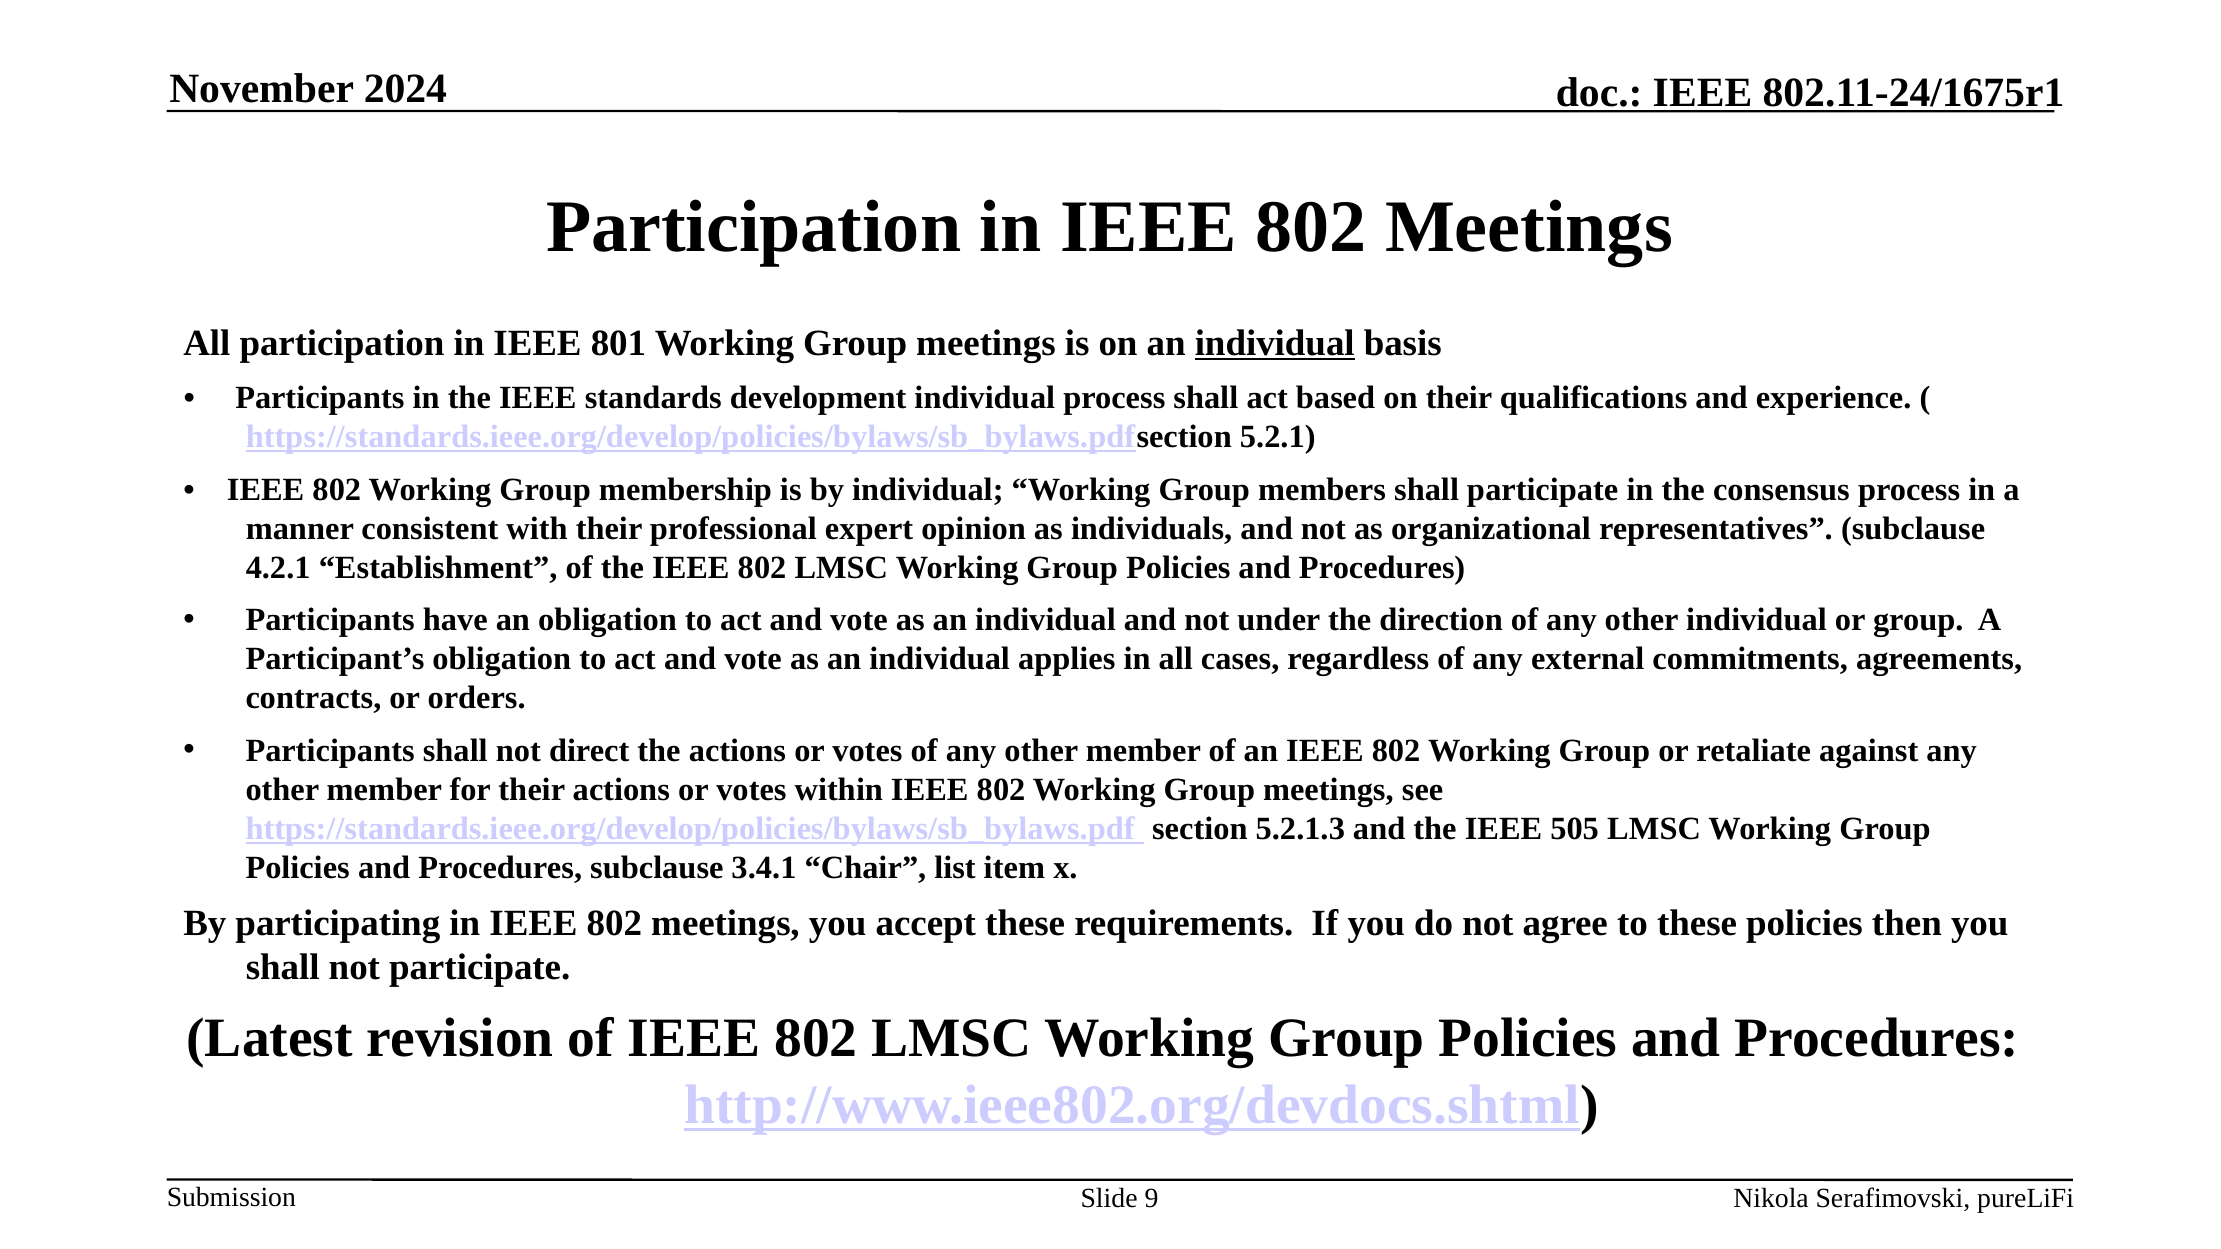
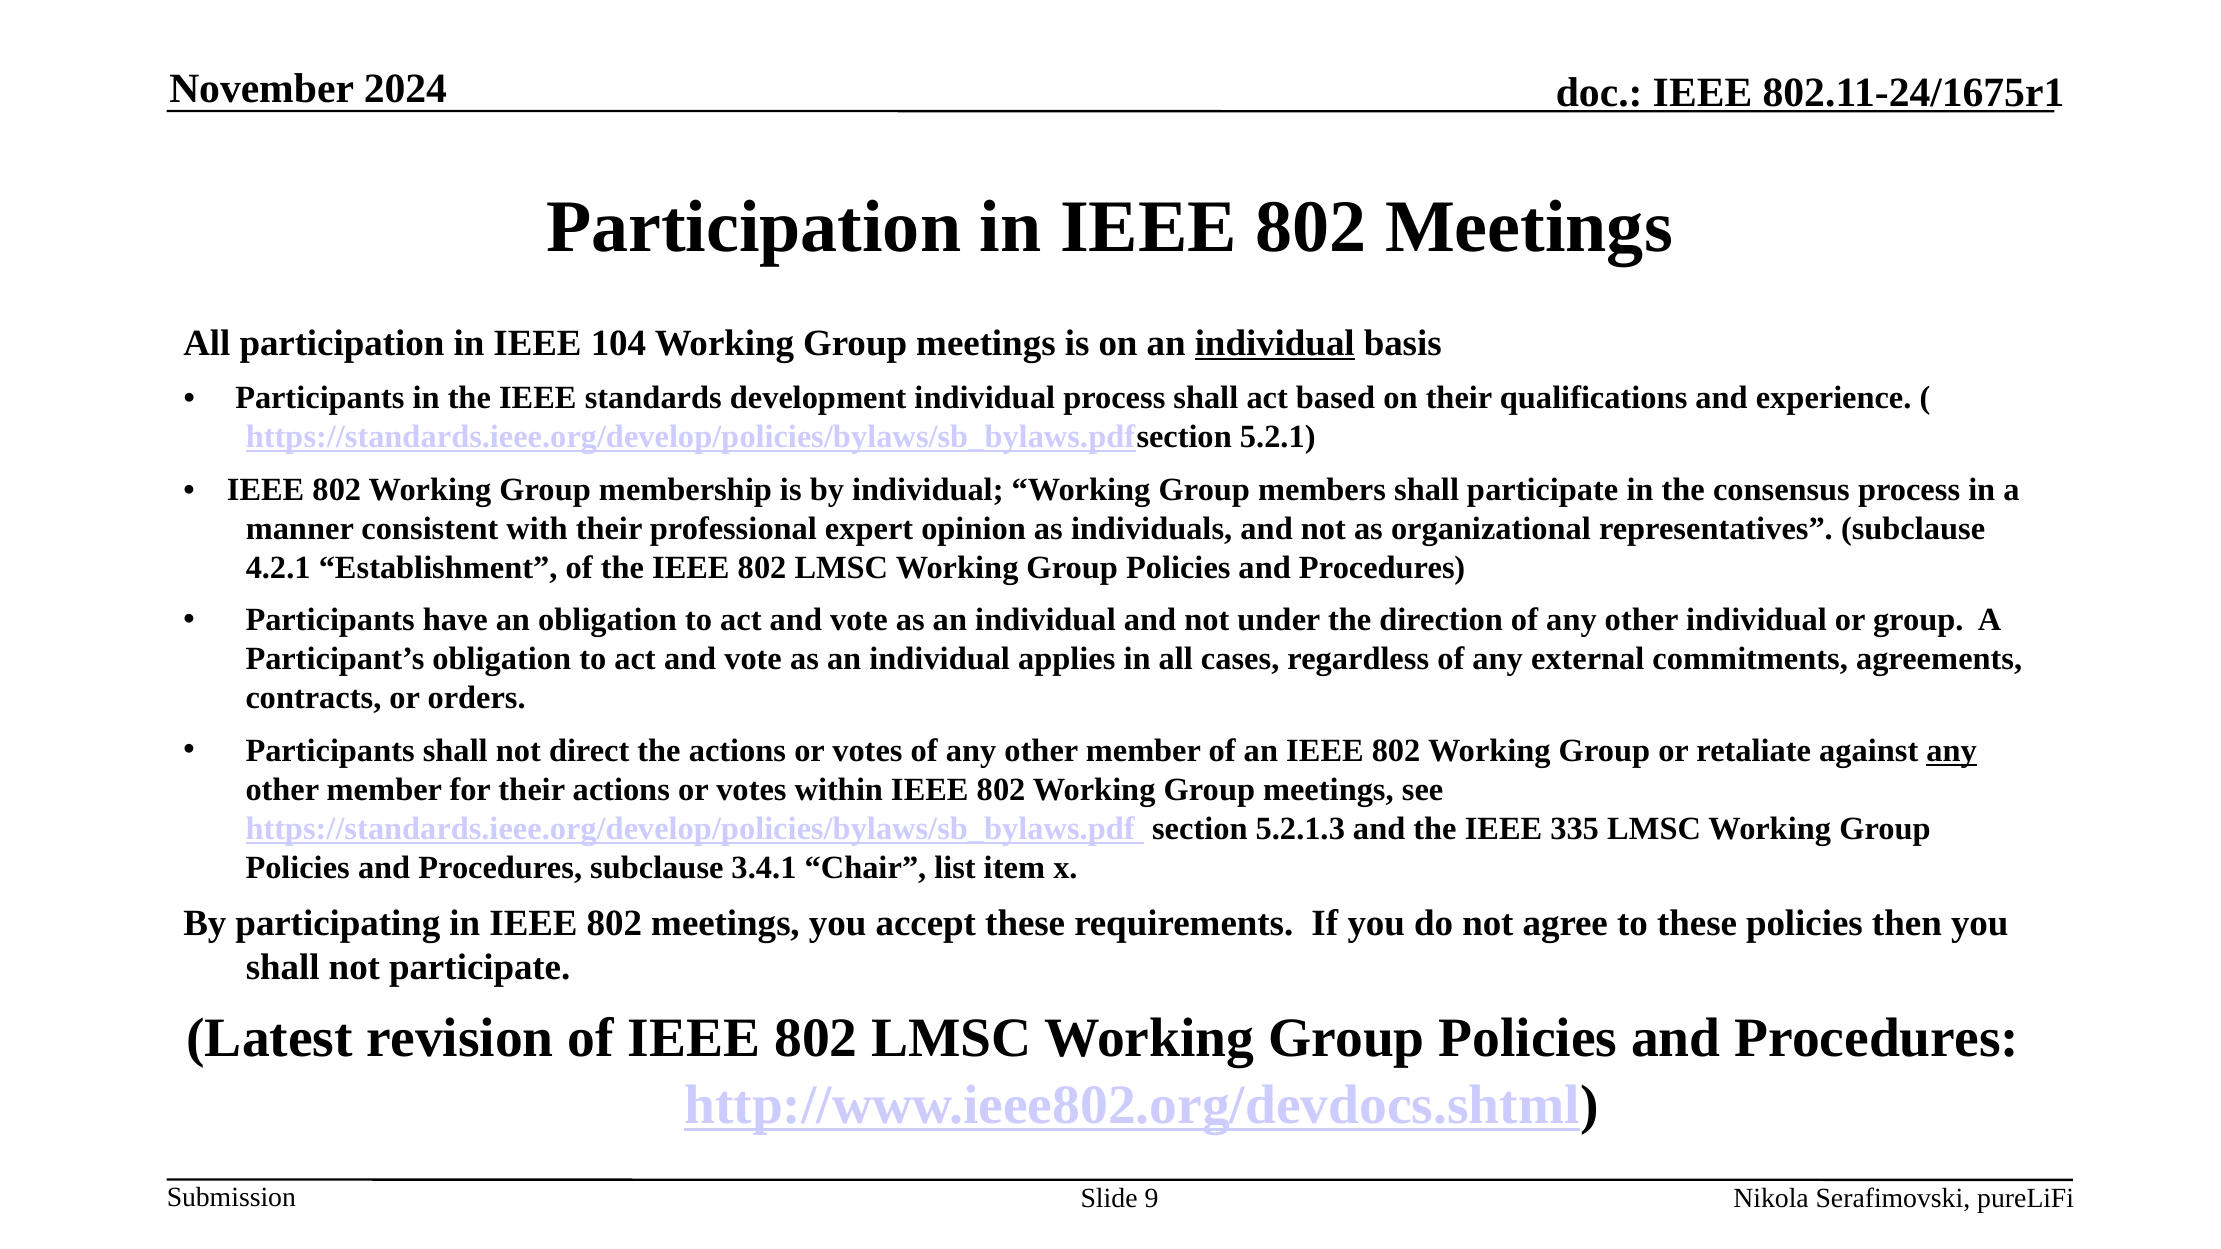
801: 801 -> 104 (618, 343)
any underline: none -> present (1952, 751)
505: 505 -> 335 (1575, 829)
